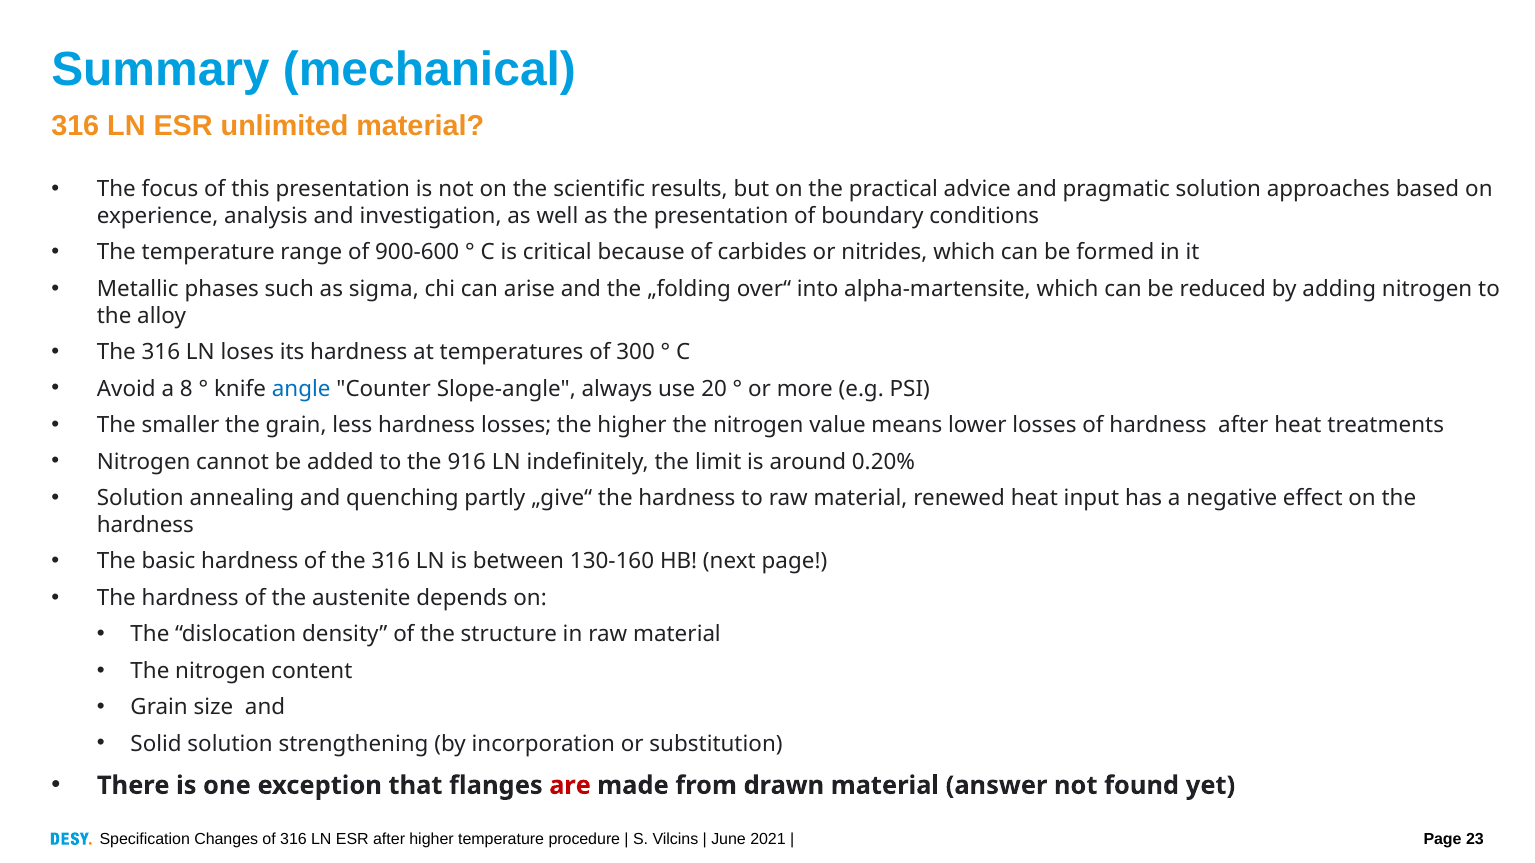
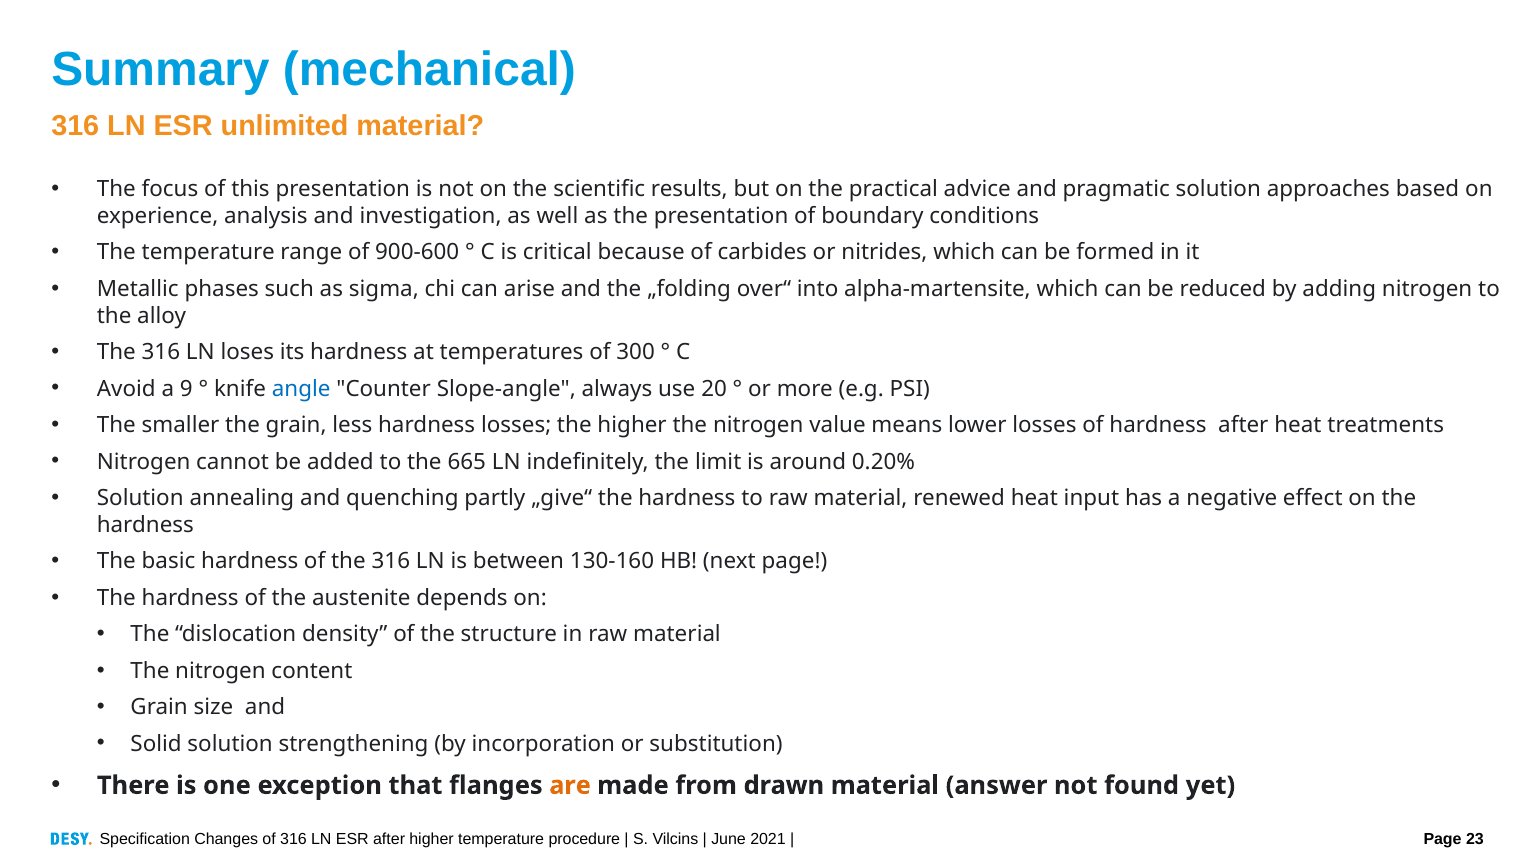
8: 8 -> 9 (186, 389)
916: 916 -> 665 (467, 462)
are colour: red -> orange (570, 786)
